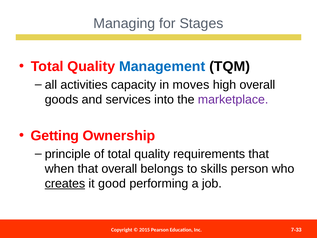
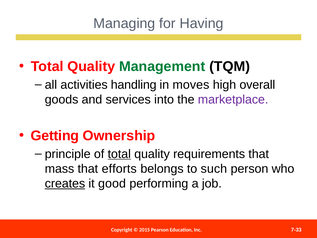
Stages: Stages -> Having (202, 23)
Management colour: blue -> green (162, 67)
capacity: capacity -> handling (134, 85)
total underline: none -> present (119, 154)
when: when -> mass (59, 169)
that overall: overall -> efforts (119, 169)
skills: skills -> such (214, 169)
